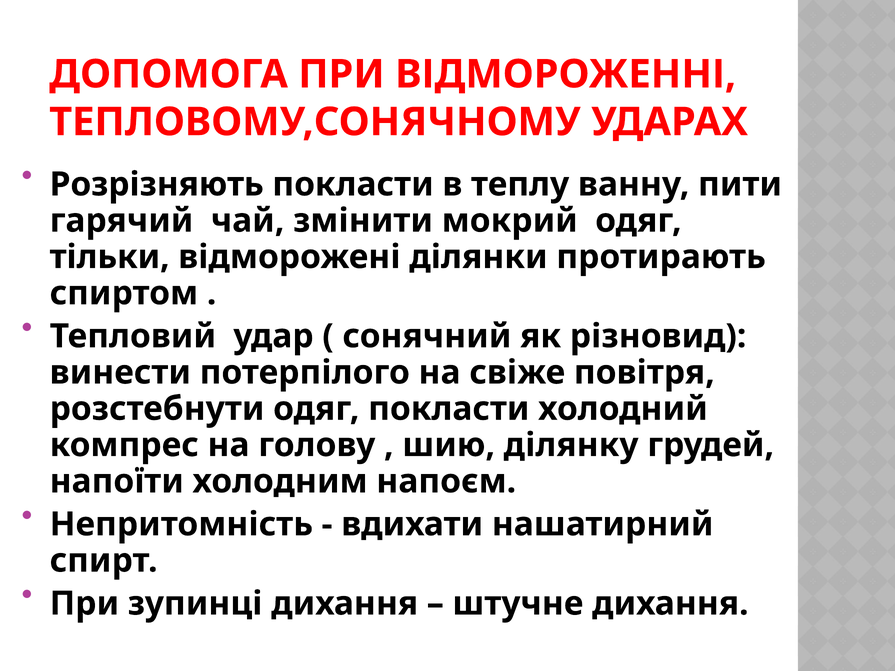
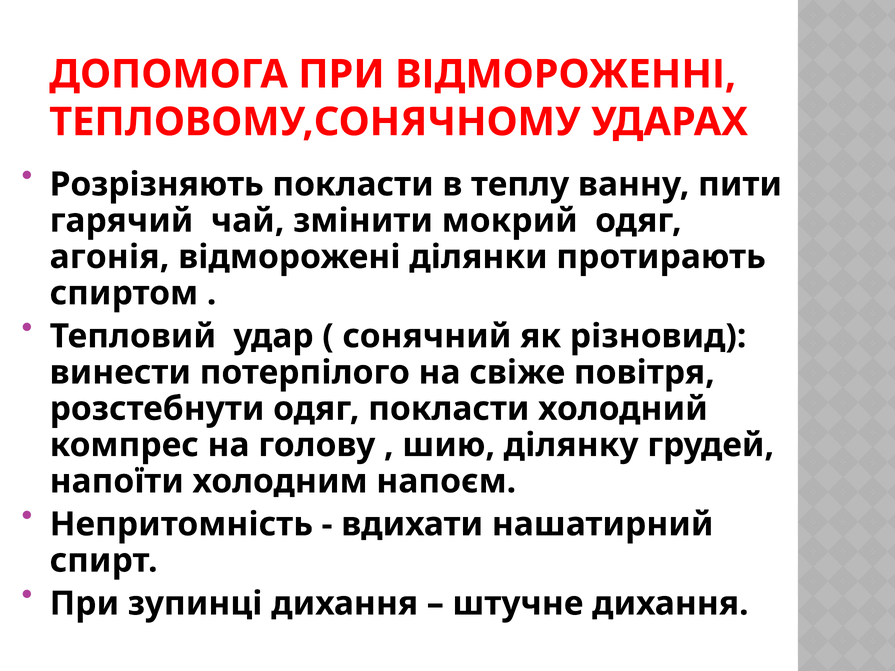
тільки: тільки -> агонія (109, 257)
